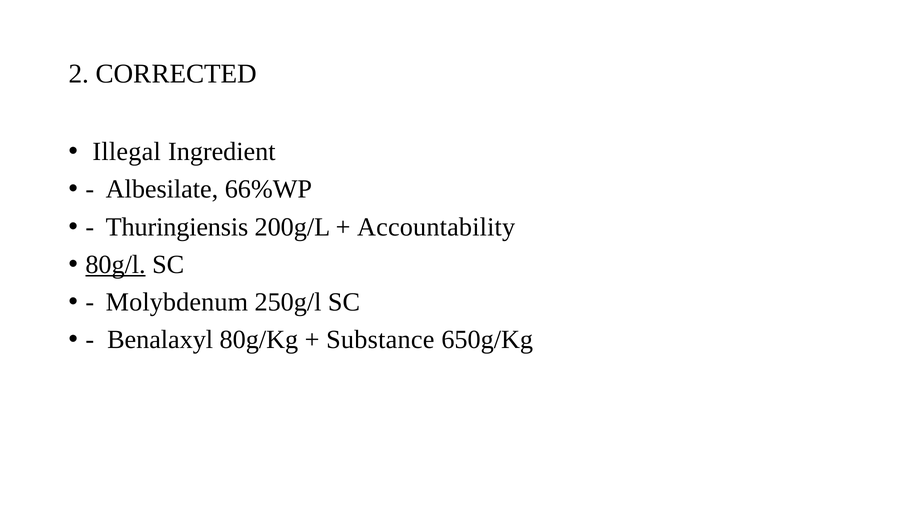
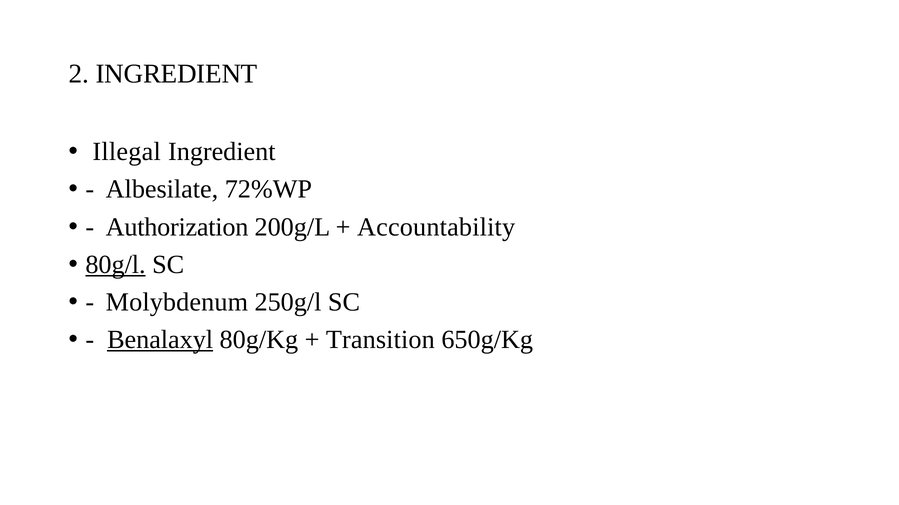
2 CORRECTED: CORRECTED -> INGREDIENT (177, 74)
66%WP: 66%WP -> 72%WP (268, 190)
Thuringiensis: Thuringiensis -> Authorization (177, 227)
Benalaxyl underline: none -> present (160, 340)
Substance: Substance -> Transition (380, 340)
